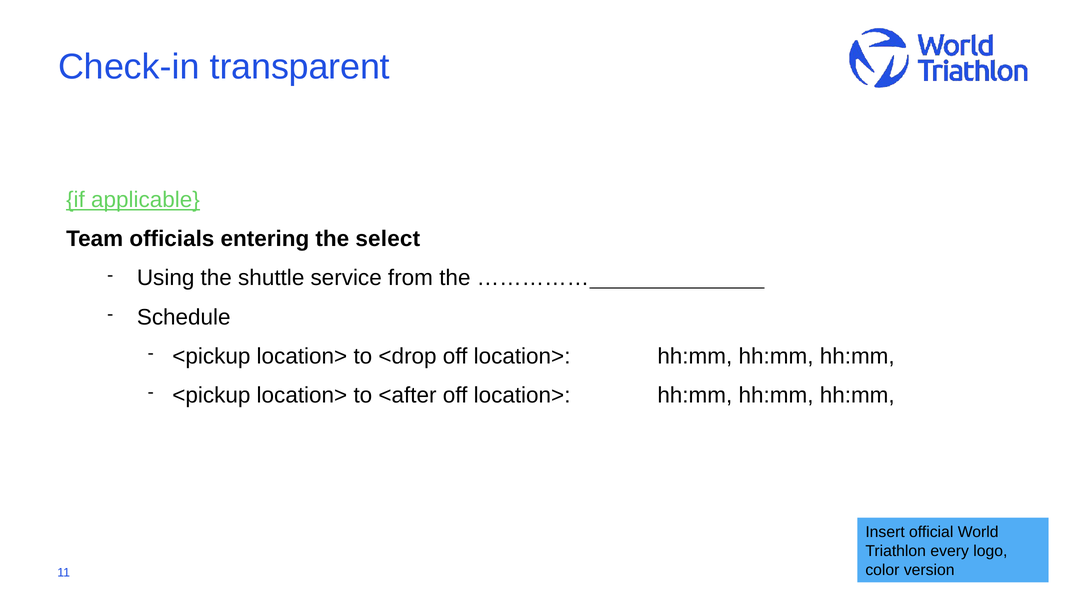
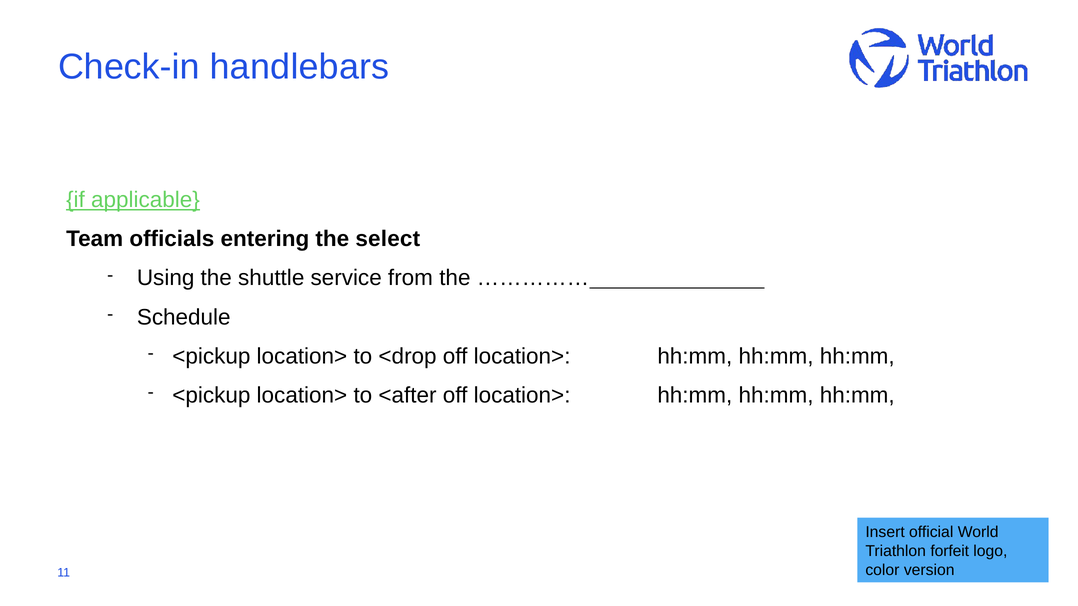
transparent: transparent -> handlebars (300, 67)
every: every -> forfeit (950, 551)
